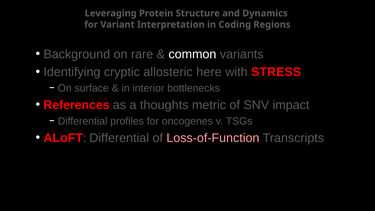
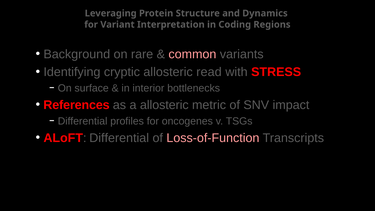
common colour: white -> pink (192, 54)
here: here -> read (209, 72)
a thoughts: thoughts -> allosteric (164, 105)
